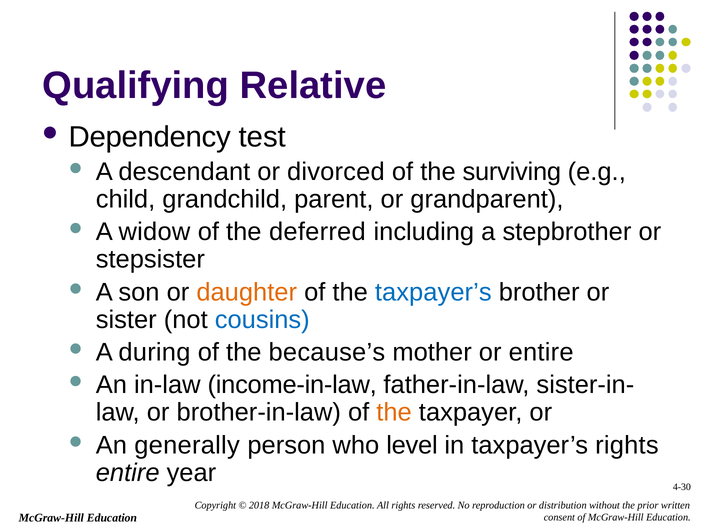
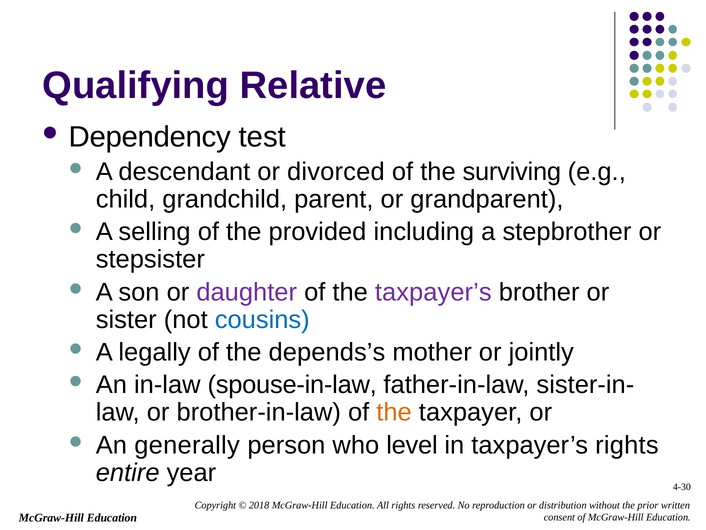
widow: widow -> selling (155, 232)
deferred: deferred -> provided (318, 232)
daughter colour: orange -> purple (247, 292)
taxpayer’s colour: blue -> purple (433, 292)
during: during -> legally (155, 352)
because’s: because’s -> depends’s (327, 352)
or entire: entire -> jointly (541, 352)
income-in-law: income-in-law -> spouse-in-law (292, 385)
